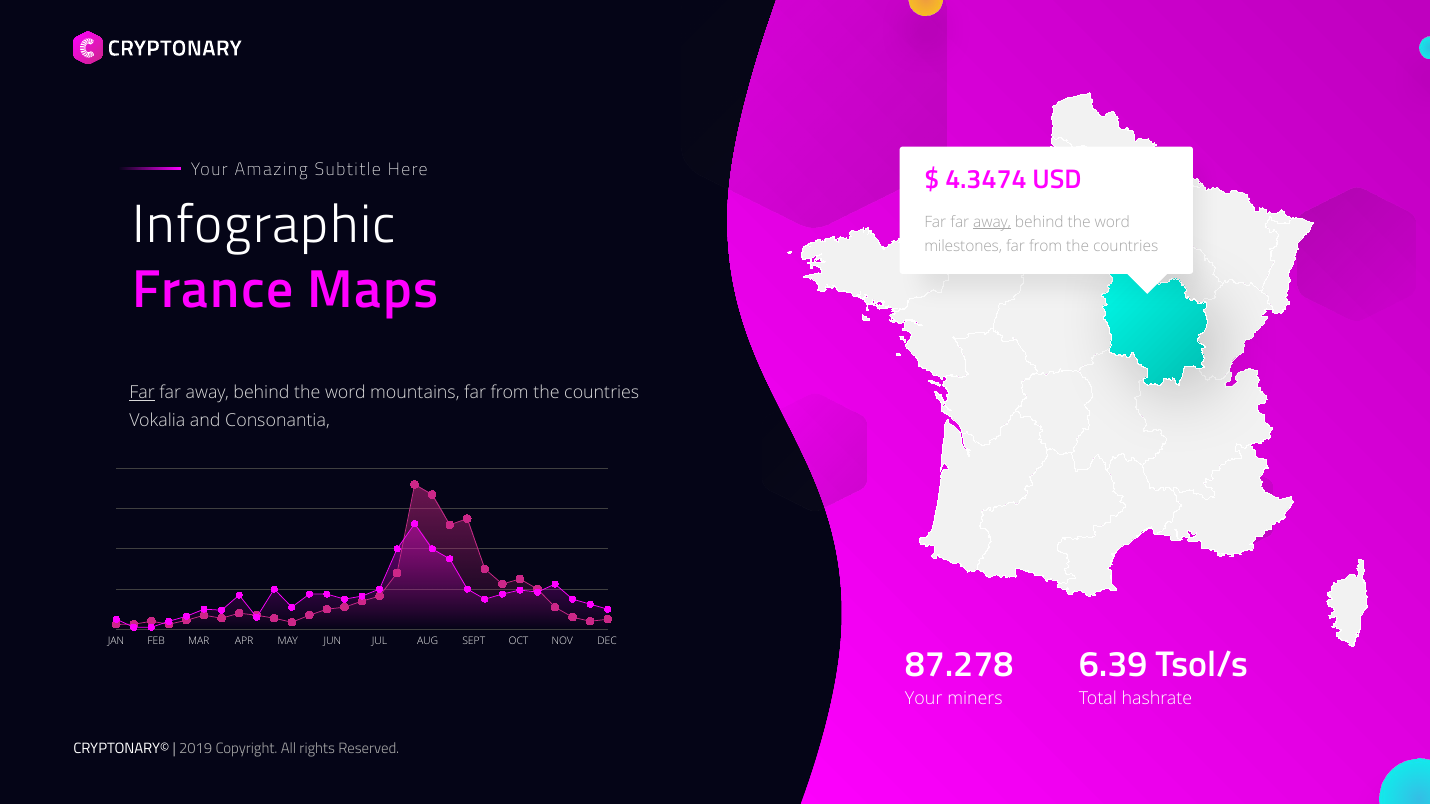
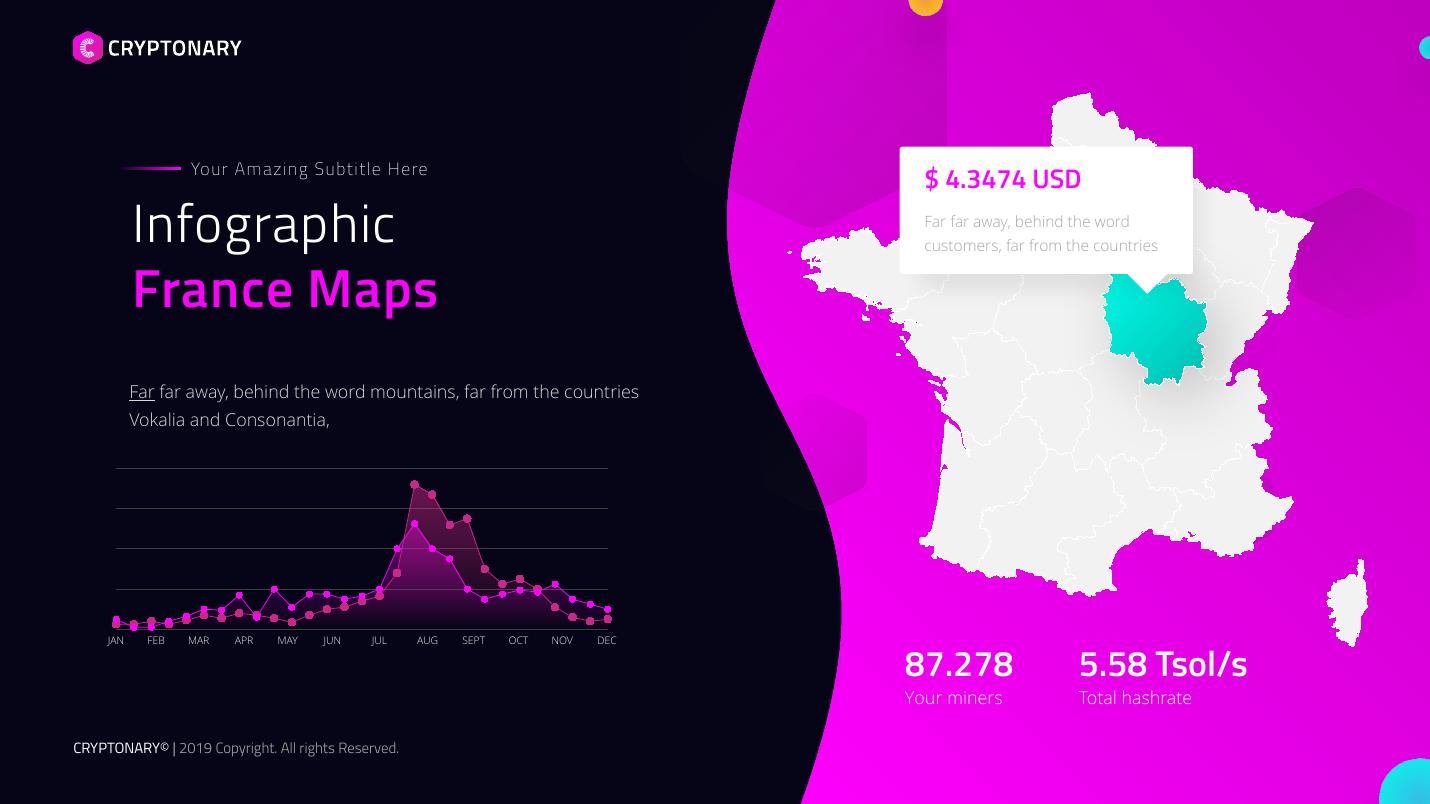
away underline: present -> none (992, 222)
milestones: milestones -> customers (963, 247)
6.39: 6.39 -> 5.58 (1113, 665)
